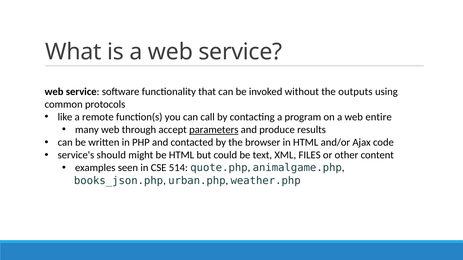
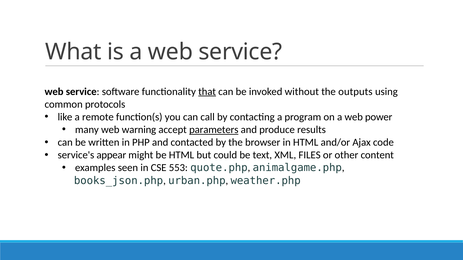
that underline: none -> present (207, 92)
entire: entire -> power (379, 117)
through: through -> warning (139, 130)
should: should -> appear (111, 155)
514: 514 -> 553 (178, 168)
